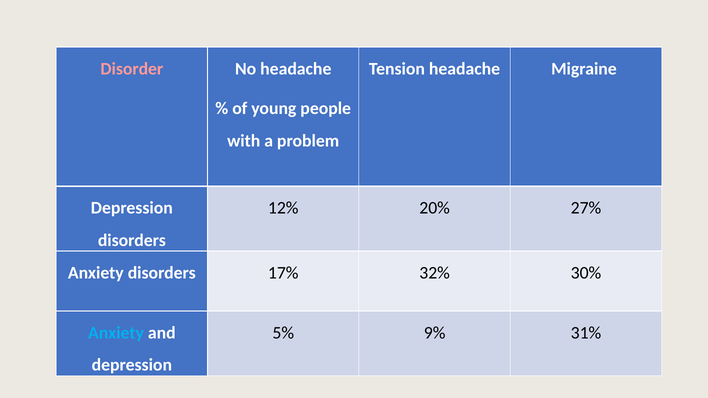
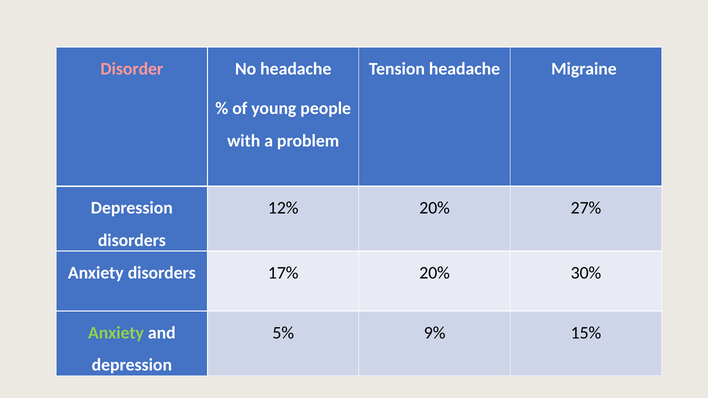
17% 32%: 32% -> 20% (435, 273)
Anxiety colour: light blue -> light green (116, 333)
31%: 31% -> 15% (586, 333)
